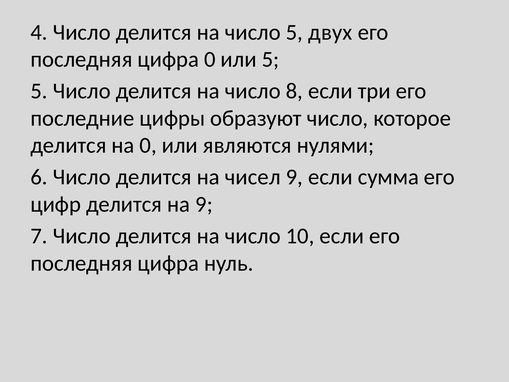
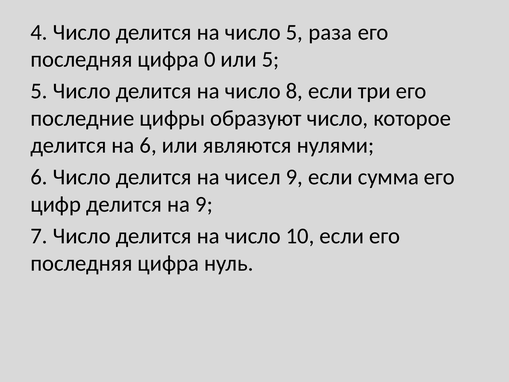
двух: двух -> раза (330, 32)
на 0: 0 -> 6 (148, 145)
